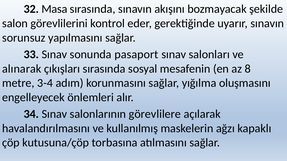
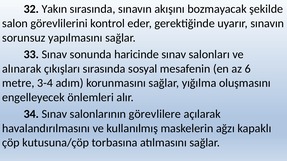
Masa: Masa -> Yakın (54, 9)
pasaport: pasaport -> haricinde (136, 55)
8: 8 -> 6 (248, 69)
